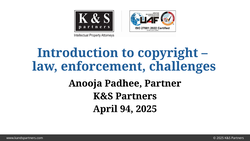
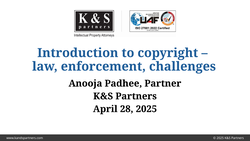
94: 94 -> 28 (127, 109)
